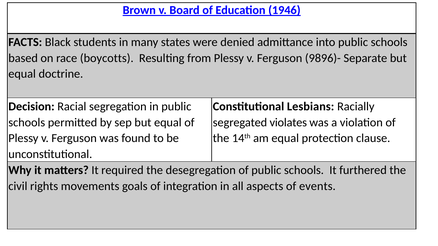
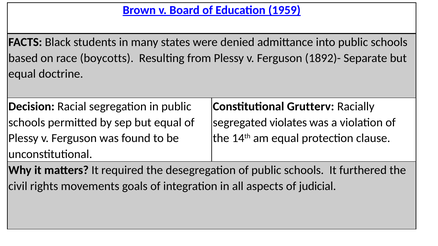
1946: 1946 -> 1959 (284, 10)
9896)-: 9896)- -> 1892)- (323, 58)
Lesbians: Lesbians -> Grutterv (311, 107)
events: events -> judicial (318, 186)
